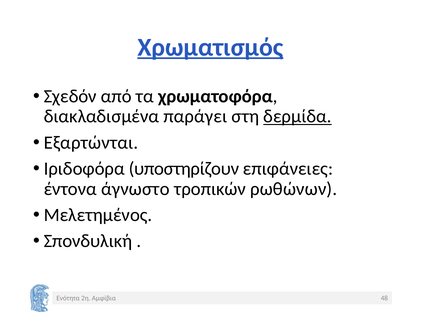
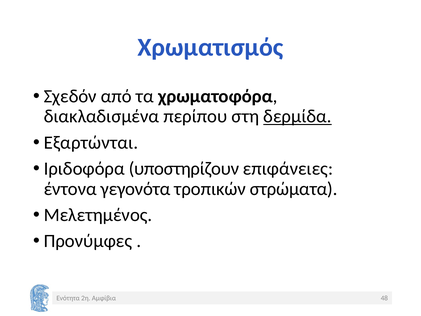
Χρωματισμός underline: present -> none (210, 47)
παράγει: παράγει -> περίπου (195, 116)
άγνωστο: άγνωστο -> γεγονότα (136, 189)
ρωθώνων: ρωθώνων -> στρώματα (294, 189)
Σπονδυλική: Σπονδυλική -> Προνύμφες (88, 241)
